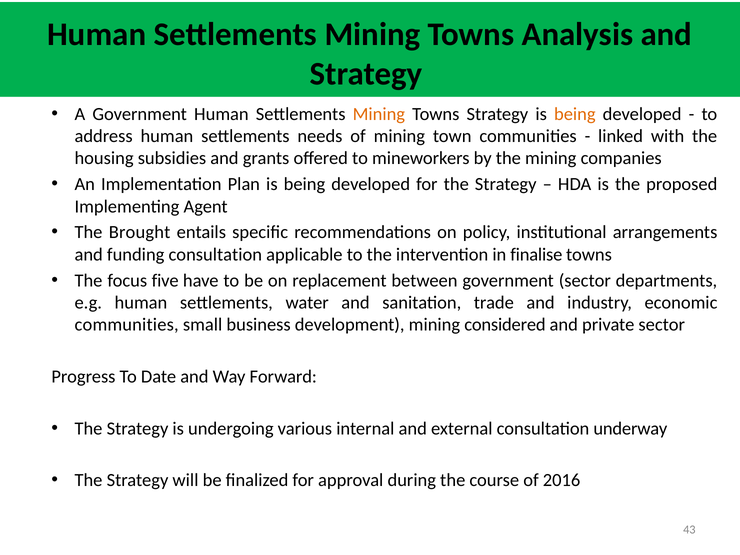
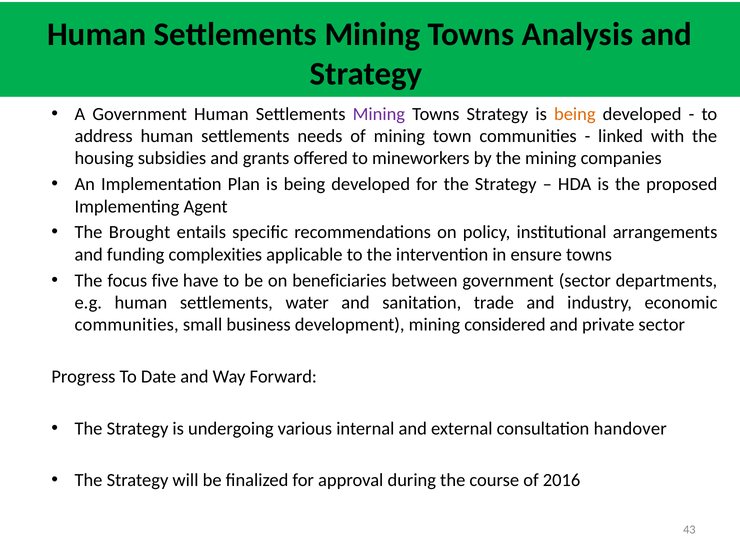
Mining colour: orange -> purple (379, 114)
funding consultation: consultation -> complexities (215, 254)
finalise: finalise -> ensure (536, 254)
replacement: replacement -> beneficiaries (339, 280)
underway: underway -> handover (630, 428)
